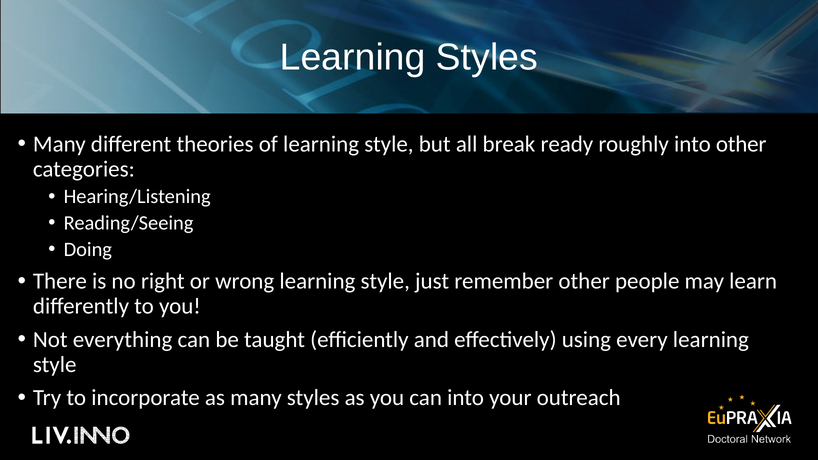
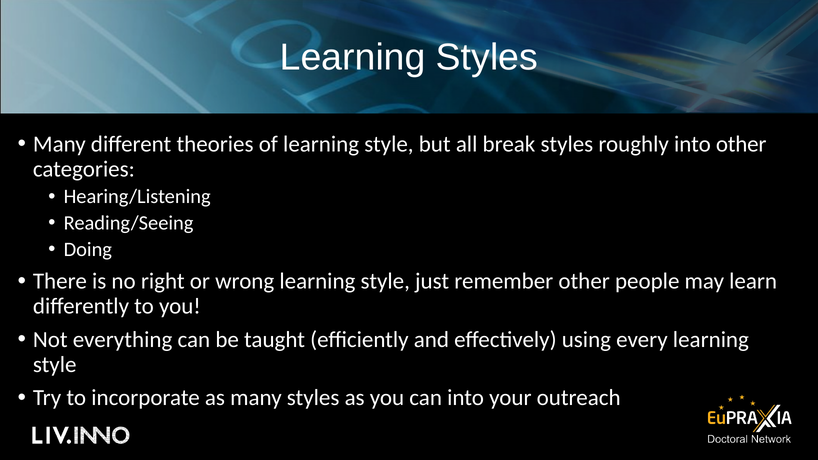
break ready: ready -> styles (567, 144)
